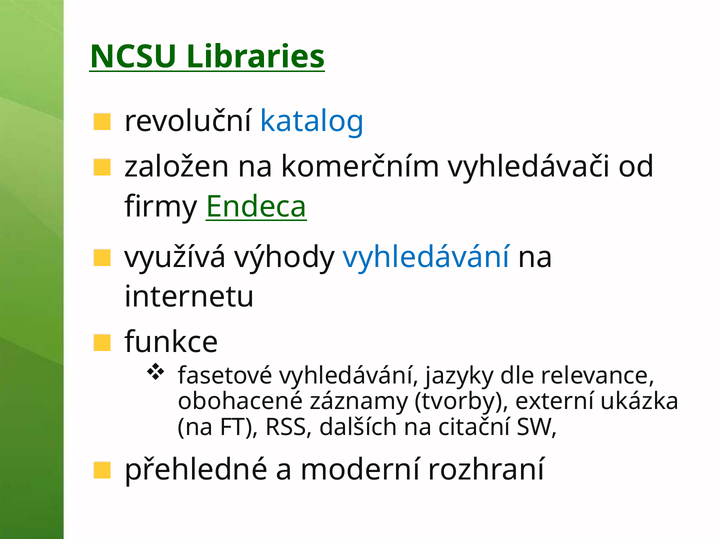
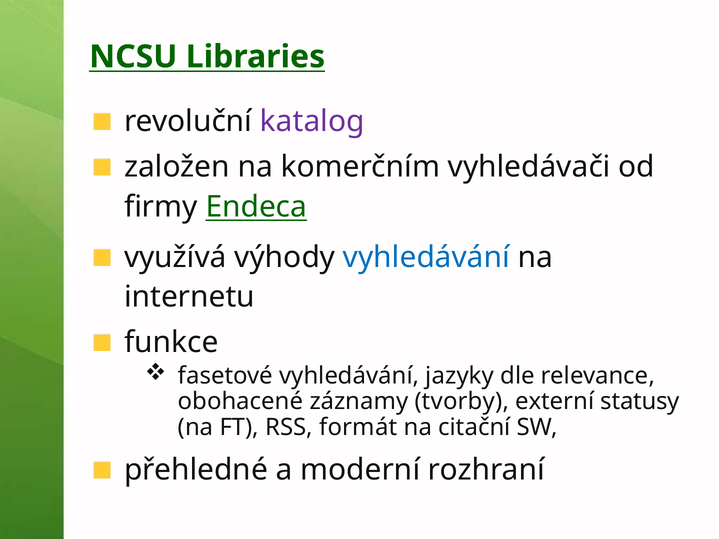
katalog colour: blue -> purple (312, 121)
ukázka: ukázka -> statusy (640, 402)
dalších: dalších -> formát (358, 428)
